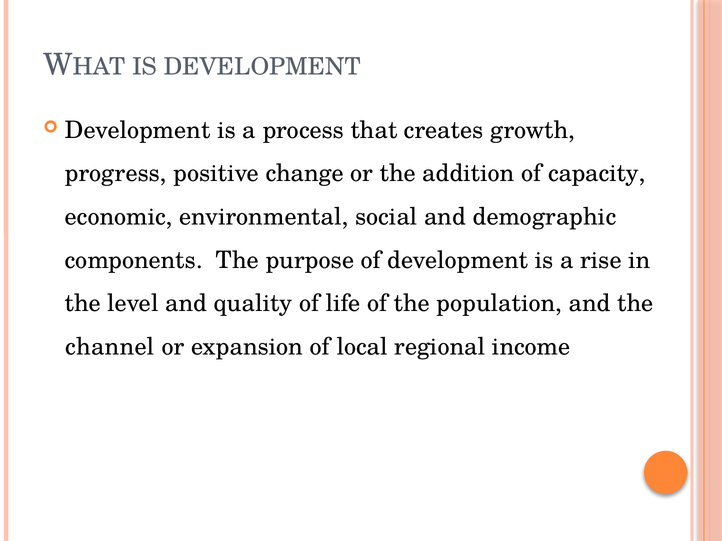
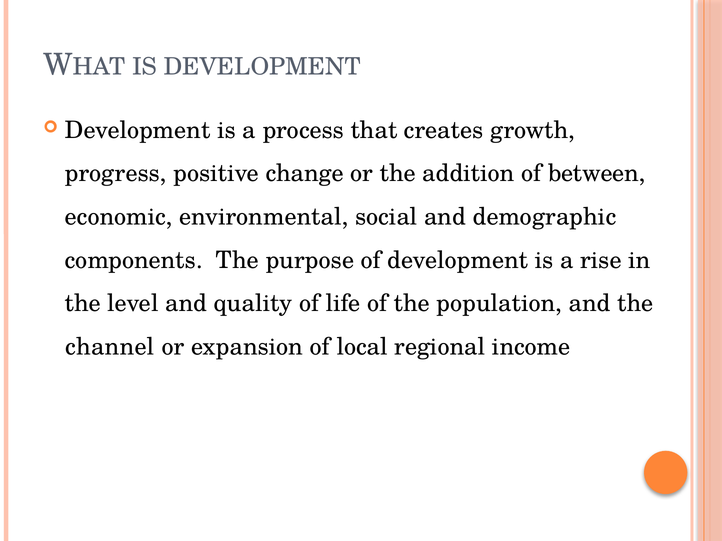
capacity: capacity -> between (597, 174)
